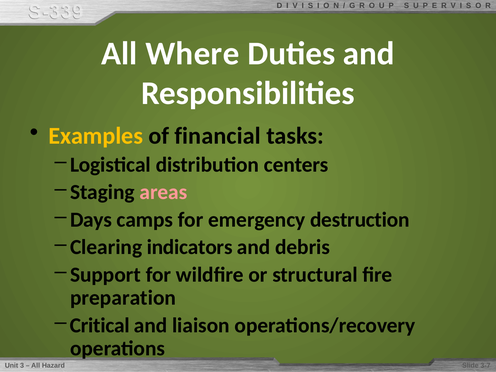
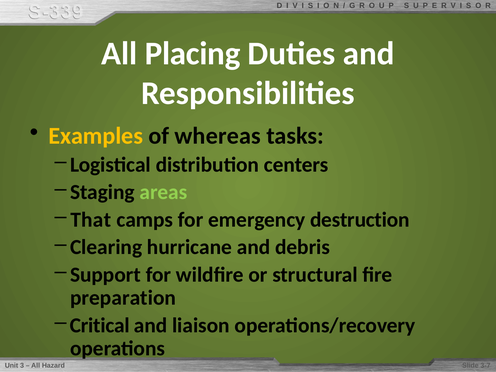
Where: Where -> Placing (193, 54)
financial: financial -> whereas (218, 136)
areas colour: pink -> light green (163, 192)
Days: Days -> That (91, 220)
indicators: indicators -> hurricane (189, 247)
